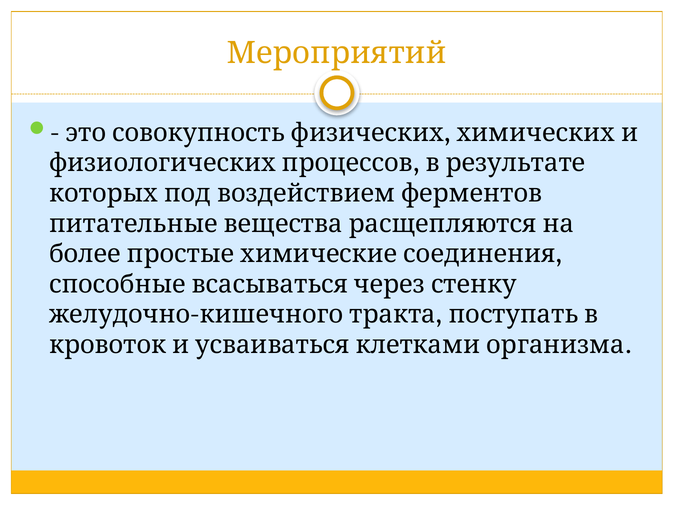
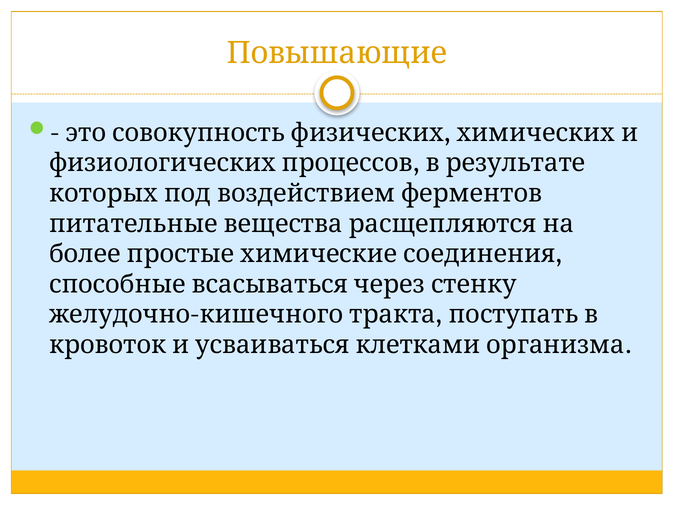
Мероприятий: Мероприятий -> Повышающие (337, 53)
